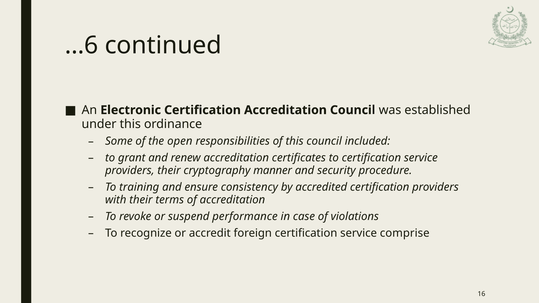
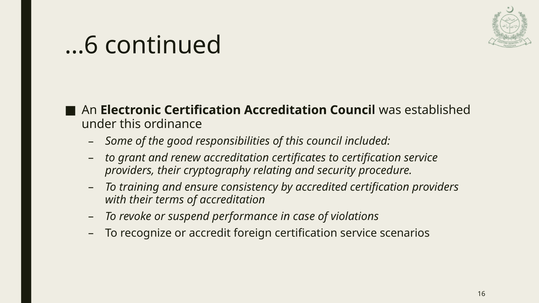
open: open -> good (180, 141)
manner: manner -> relating (273, 171)
comprise: comprise -> scenarios (405, 233)
